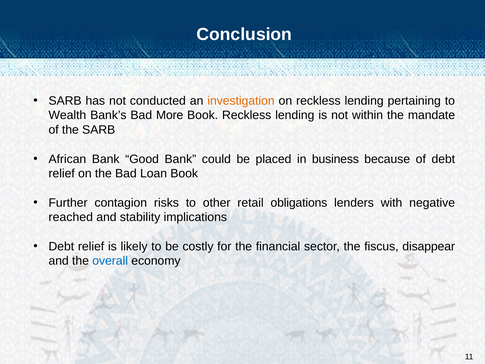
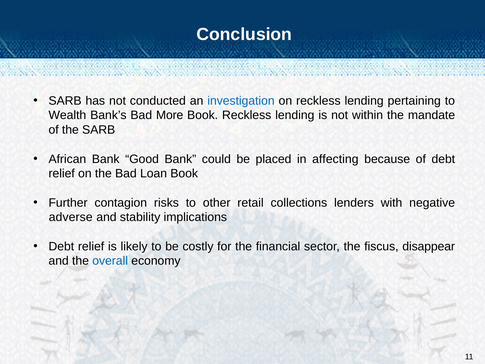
investigation colour: orange -> blue (241, 101)
business: business -> affecting (335, 159)
obligations: obligations -> collections (299, 203)
reached: reached -> adverse (71, 217)
